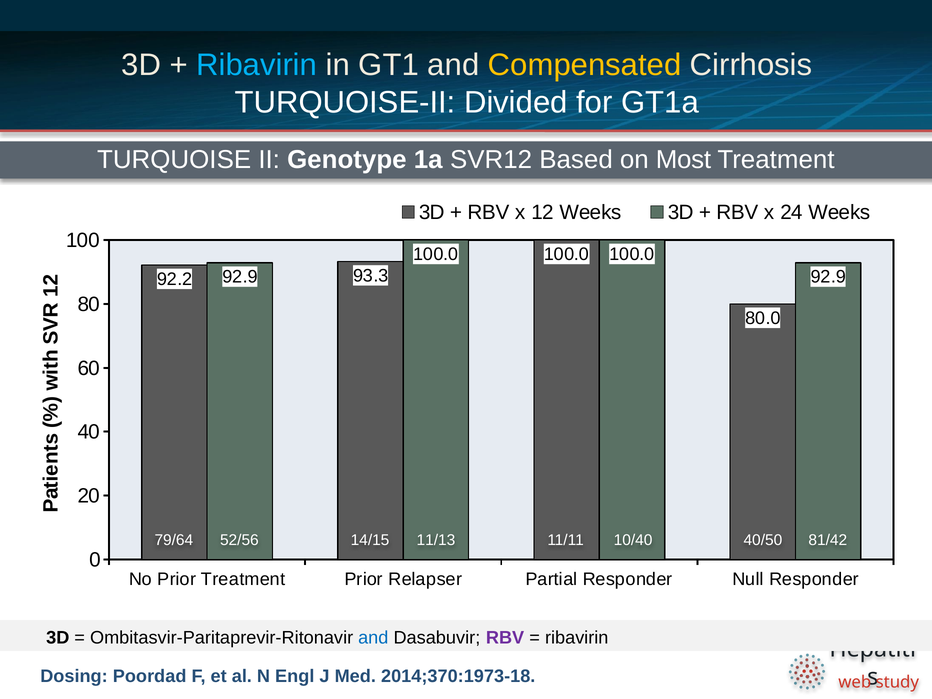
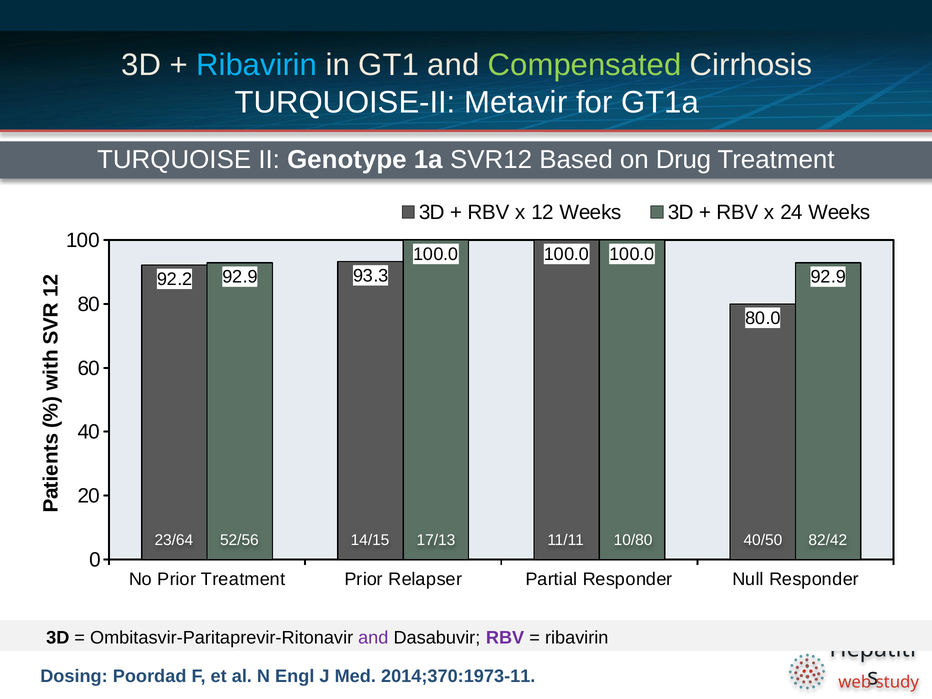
Compensated colour: yellow -> light green (585, 65)
Divided: Divided -> Metavir (516, 102)
Most: Most -> Drug (683, 160)
79/64: 79/64 -> 23/64 (174, 540)
11/13: 11/13 -> 17/13 (436, 540)
10/40: 10/40 -> 10/80 (633, 540)
81/42: 81/42 -> 82/42 (828, 540)
and colour: blue -> purple (373, 638)
2014;370:1973-18: 2014;370:1973-18 -> 2014;370:1973-11 (458, 676)
